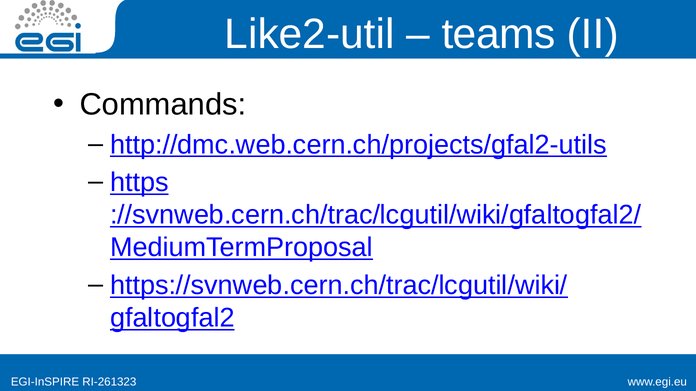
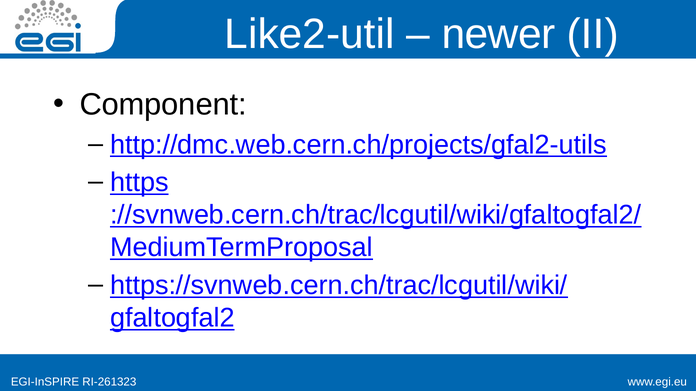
teams: teams -> newer (499, 34)
Commands: Commands -> Component (163, 105)
